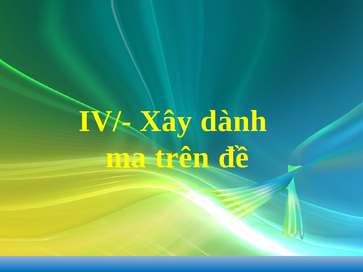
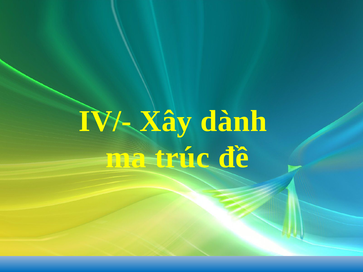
trên: trên -> trúc (182, 158)
